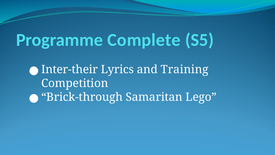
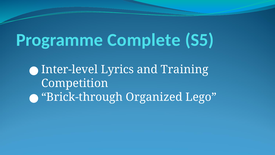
Inter-their: Inter-their -> Inter-level (70, 69)
Samaritan: Samaritan -> Organized (154, 97)
